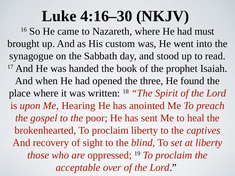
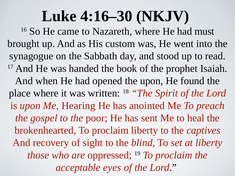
the three: three -> upon (152, 81)
over: over -> eyes (112, 168)
